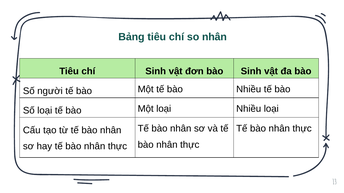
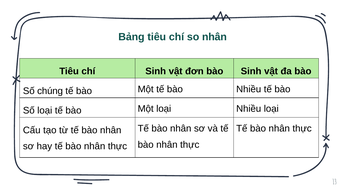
người: người -> chúng (50, 91)
